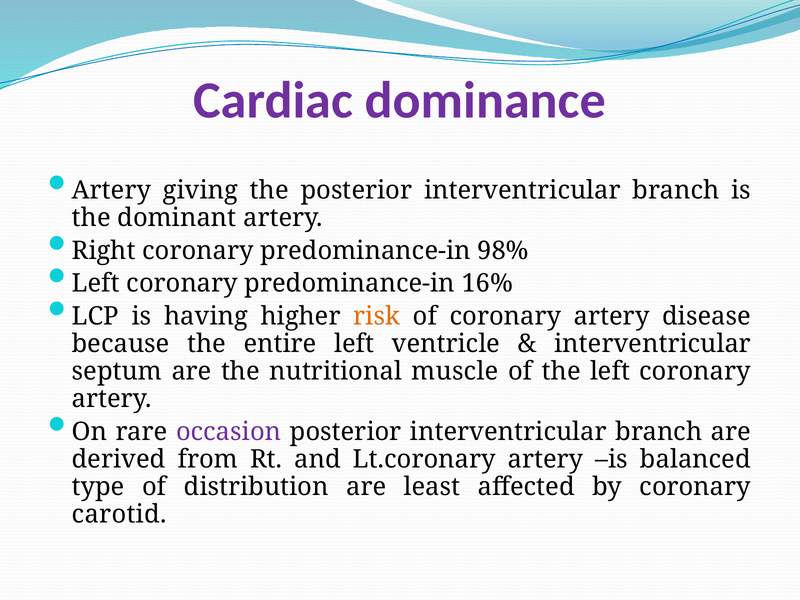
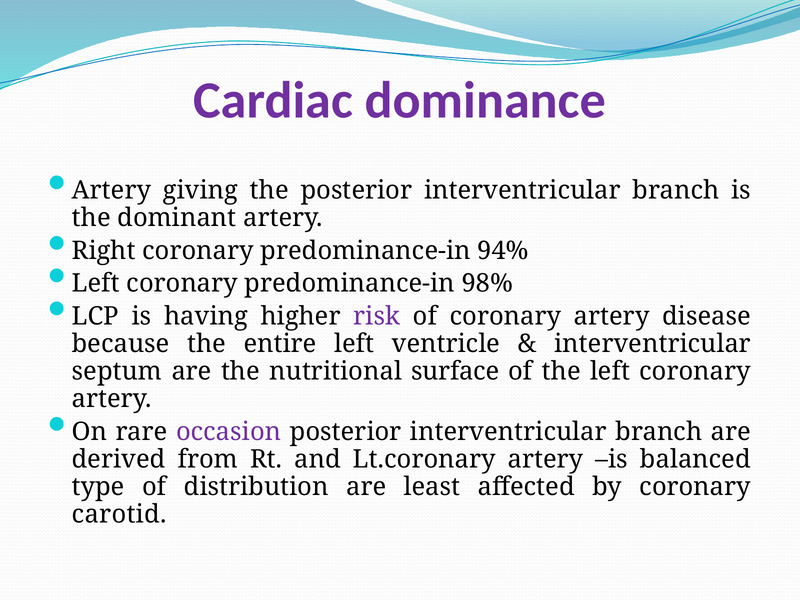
98%: 98% -> 94% (503, 251)
16%: 16% -> 98% (487, 283)
risk colour: orange -> purple (377, 316)
muscle: muscle -> surface (455, 371)
